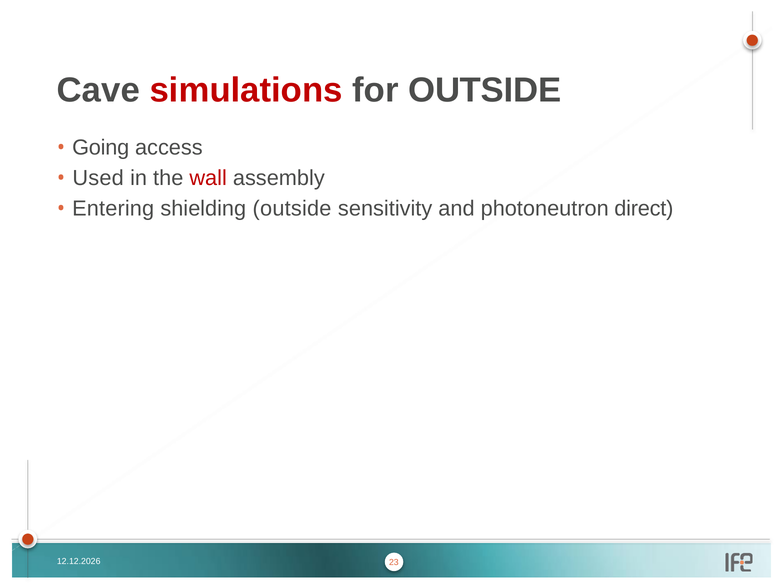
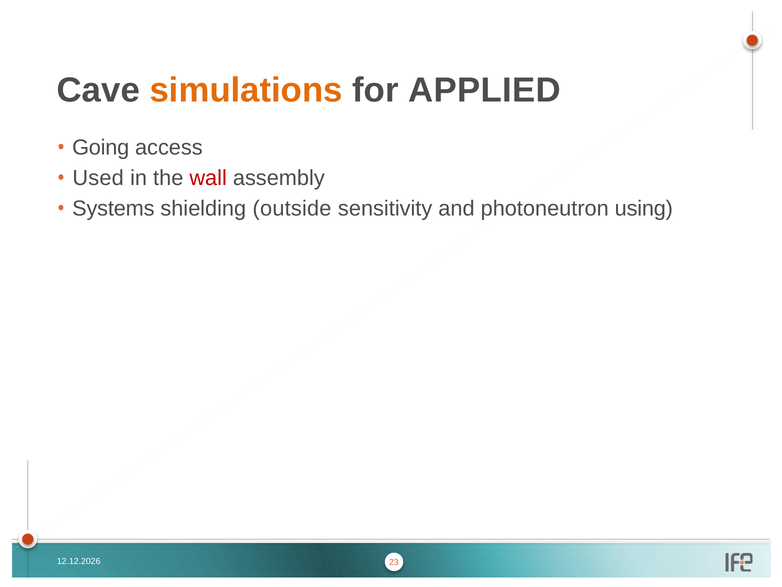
simulations colour: red -> orange (246, 90)
for OUTSIDE: OUTSIDE -> APPLIED (484, 90)
Entering: Entering -> Systems (113, 209)
direct: direct -> using (644, 209)
